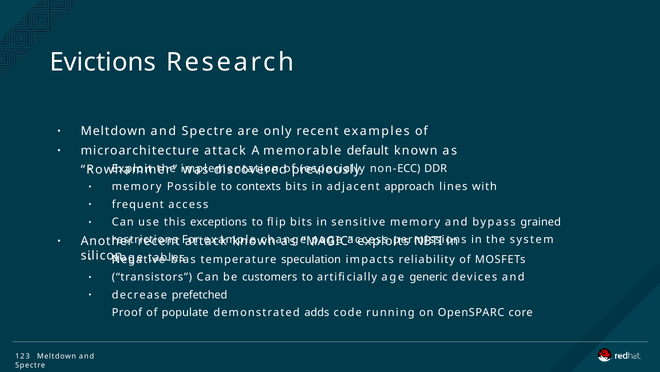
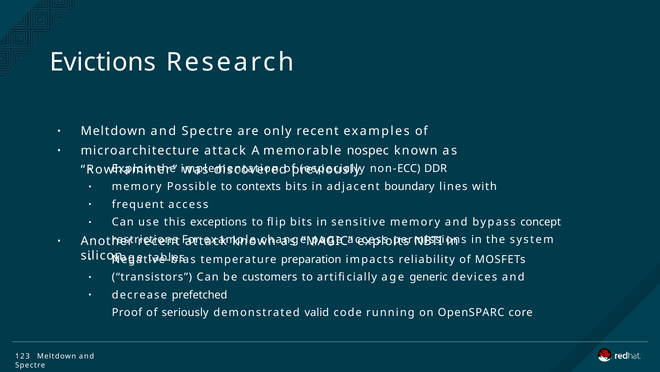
default: default -> nospec (368, 150)
approach: approach -> boundary (409, 186)
grained: grained -> concept (541, 222)
speculation: speculation -> preparation (311, 259)
populate: populate -> seriously (185, 313)
adds: adds -> valid (317, 313)
